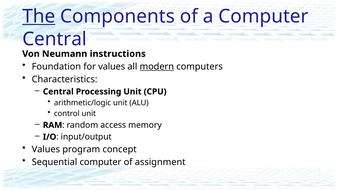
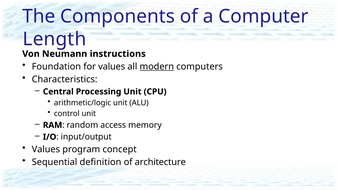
The underline: present -> none (39, 16)
Central: Central -> Length (54, 39)
Sequential computer: computer -> definition (100, 162)
assignment: assignment -> architecture (160, 162)
